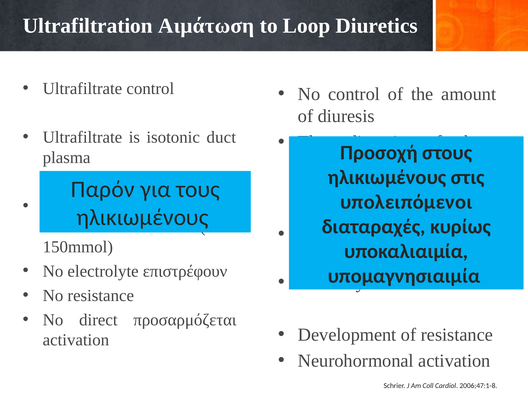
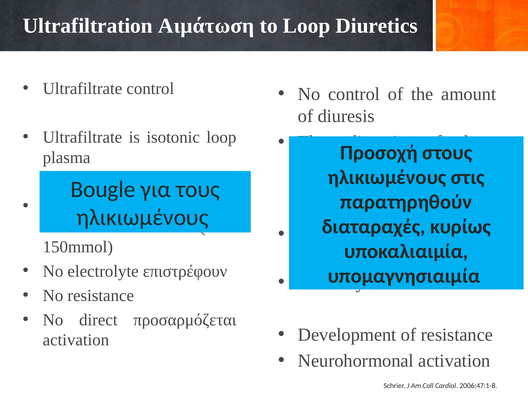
isotonic duct: duct -> loop (221, 137)
Παρόν: Παρόν -> Bougle (103, 189)
υπολειπόμενοι: υπολειπόμενοι -> παρατηρηθούν (406, 202)
